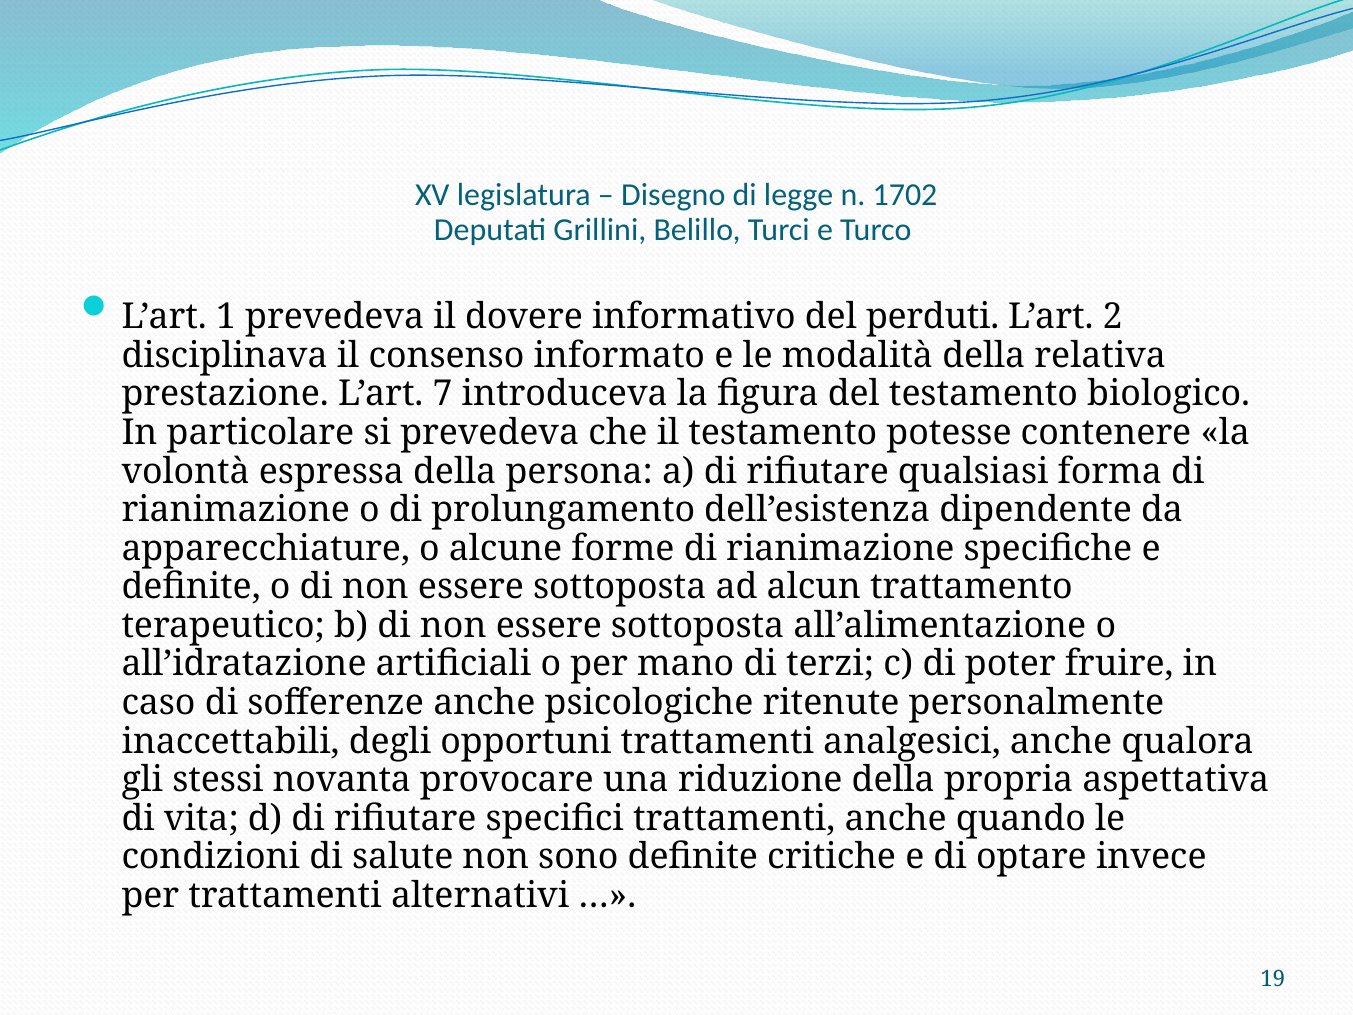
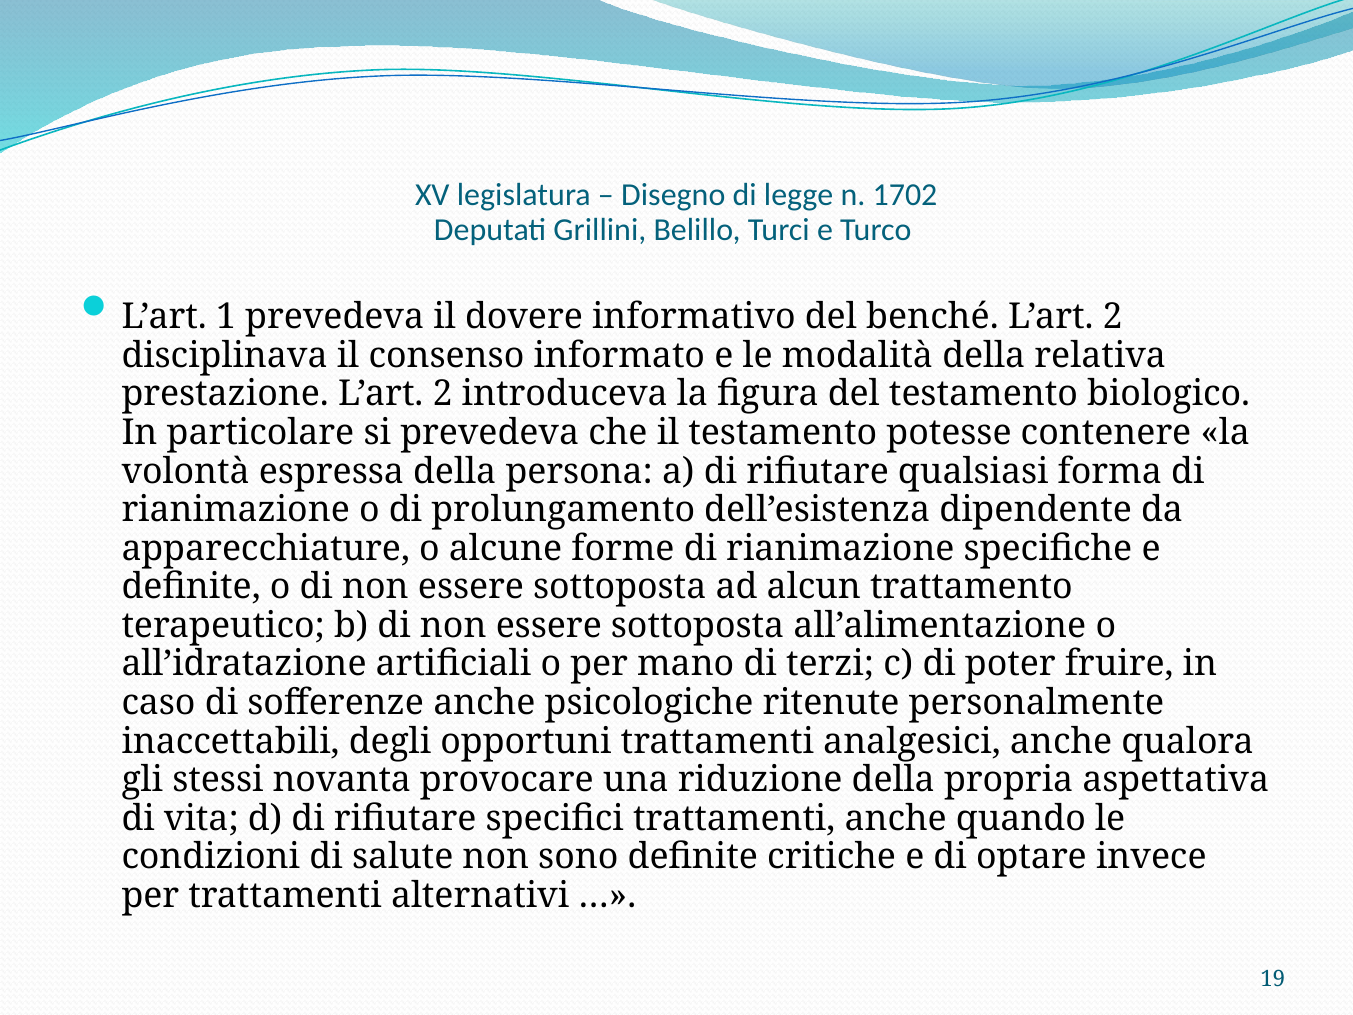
perduti: perduti -> benché (932, 317)
prestazione L’art 7: 7 -> 2 (443, 394)
